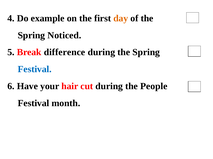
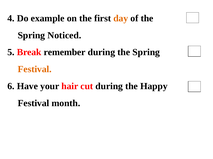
difference: difference -> remember (65, 52)
Festival colour: blue -> orange (35, 70)
People: People -> Happy (154, 87)
